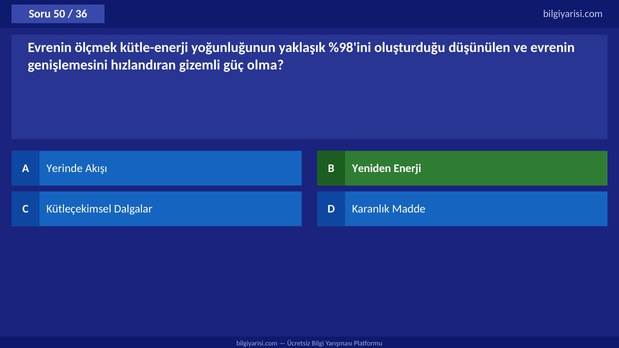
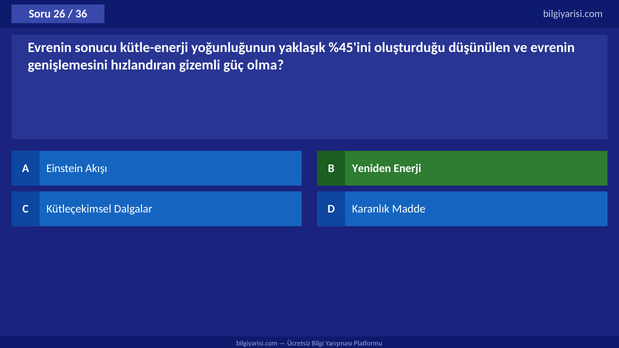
50: 50 -> 26 (59, 14)
ölçmek: ölçmek -> sonucu (96, 48)
%98'ini: %98'ini -> %45'ini (350, 48)
Yerinde: Yerinde -> Einstein (65, 168)
